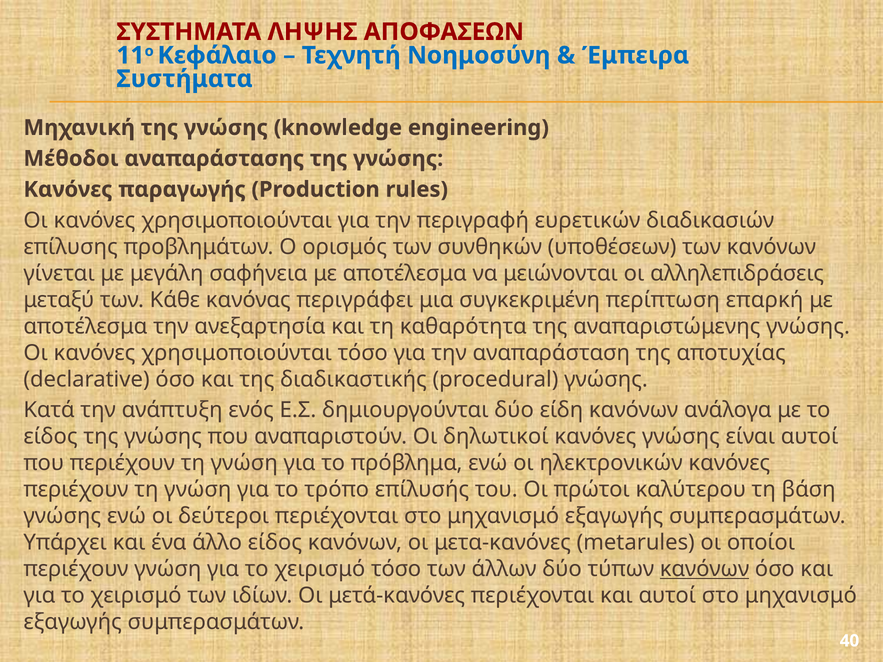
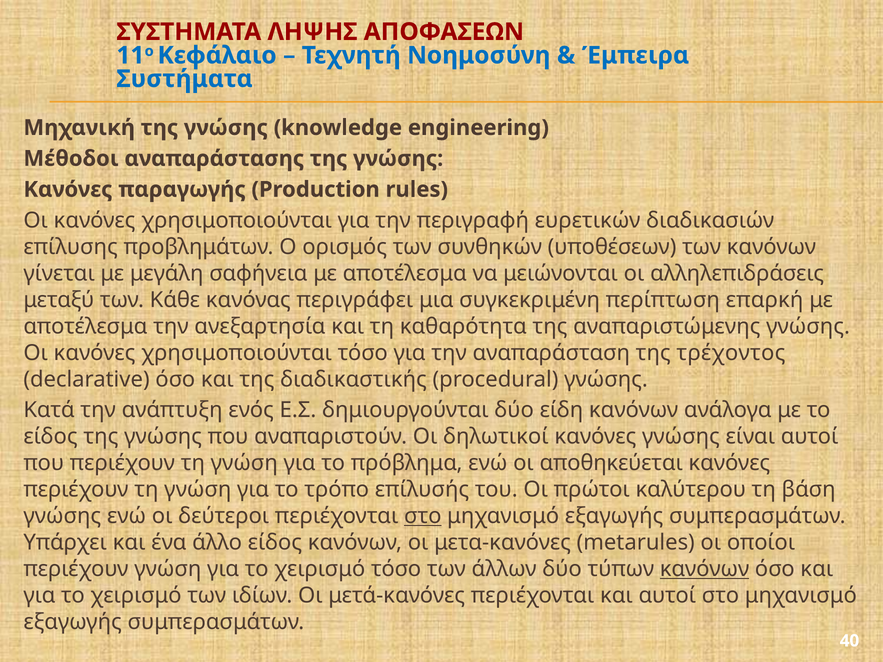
αποτυχίας: αποτυχίας -> τρέχοντος (731, 353)
ηλεκτρονικών: ηλεκτρονικών -> αποθηκεύεται (611, 463)
στο underline: none -> present (423, 516)
